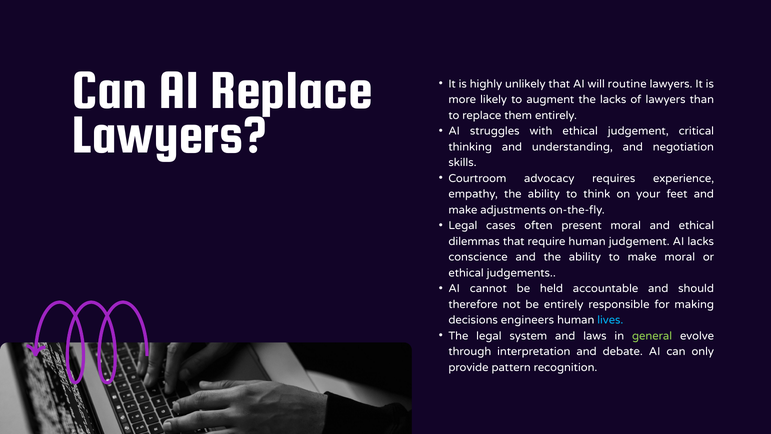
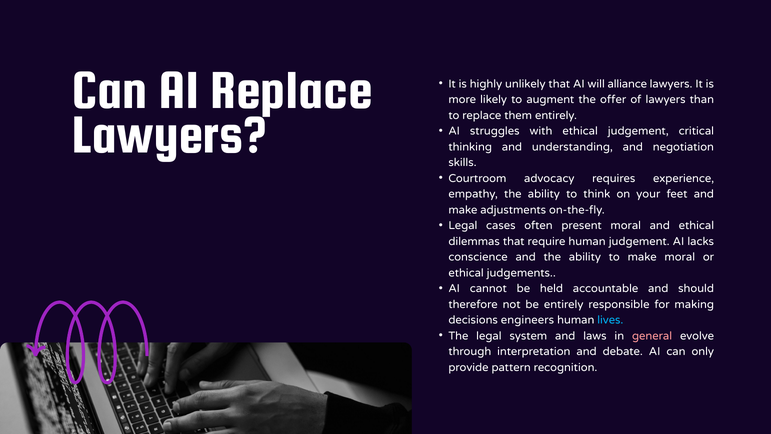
routine: routine -> alliance (627, 84)
the lacks: lacks -> offer (613, 100)
general colour: light green -> pink (652, 336)
